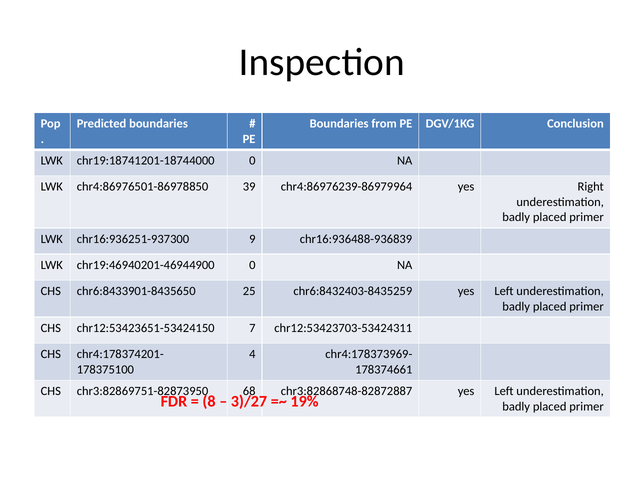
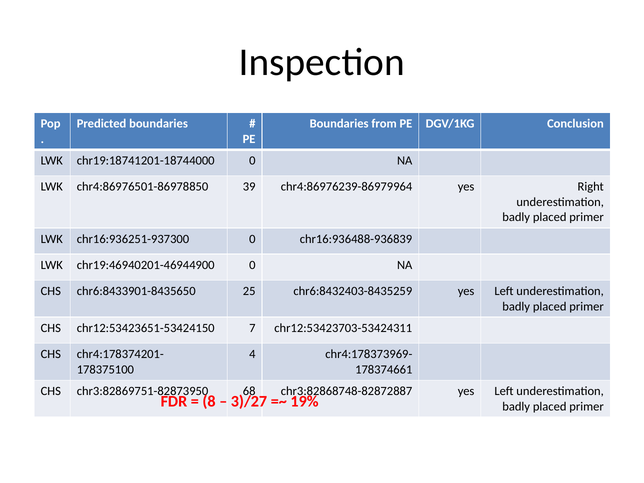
chr16:936251-937300 9: 9 -> 0 (252, 239)
